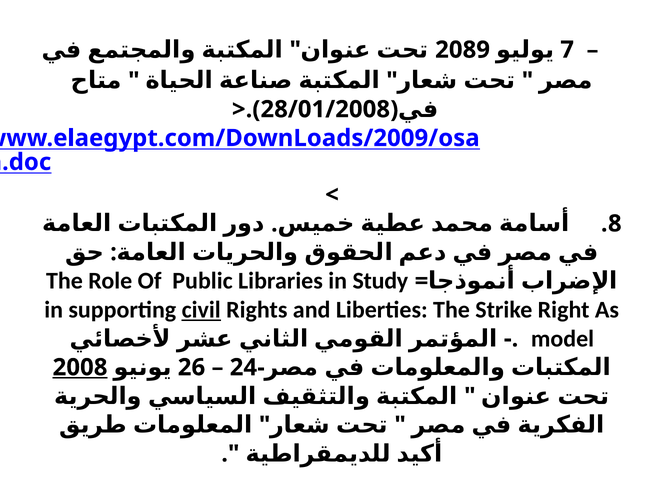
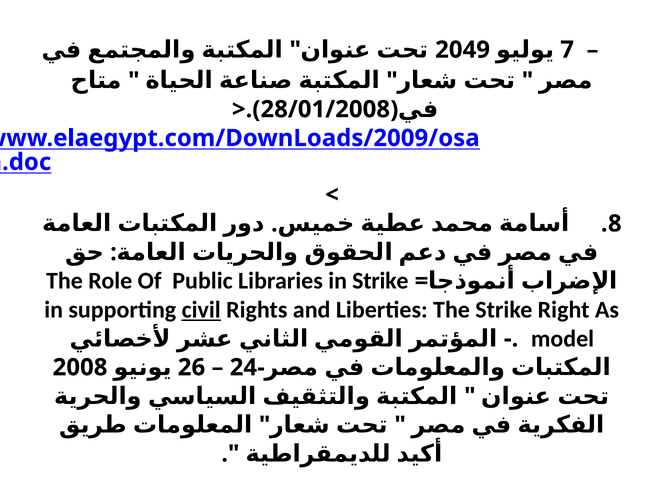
2089: 2089 -> 2049 (463, 50)
in Study: Study -> Strike (380, 281)
2008 underline: present -> none (80, 367)
